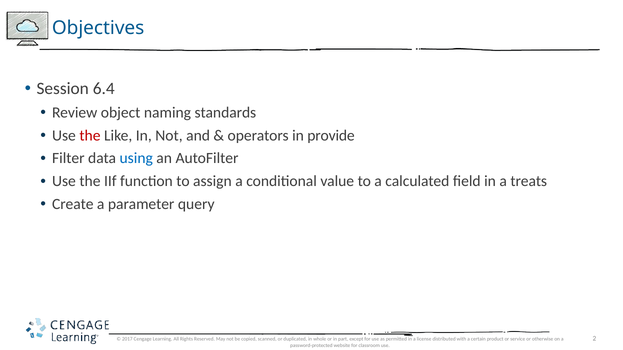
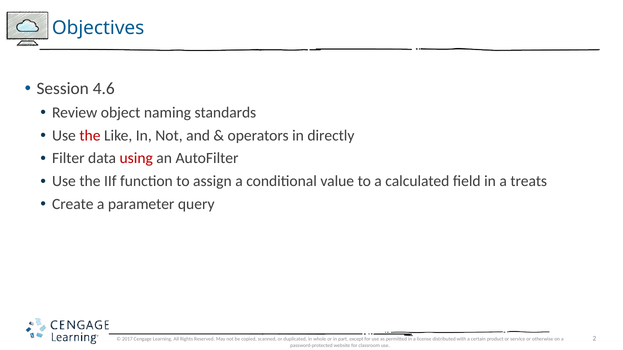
6.4: 6.4 -> 4.6 (104, 89)
provide: provide -> directly (331, 136)
using colour: blue -> red (136, 159)
